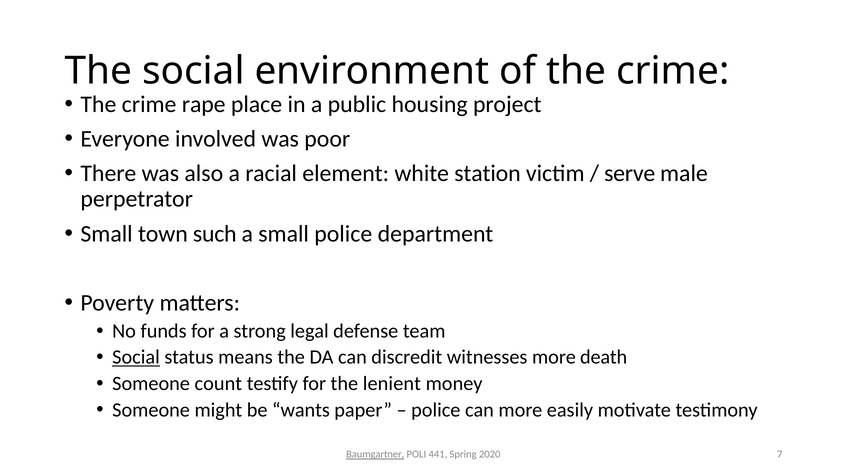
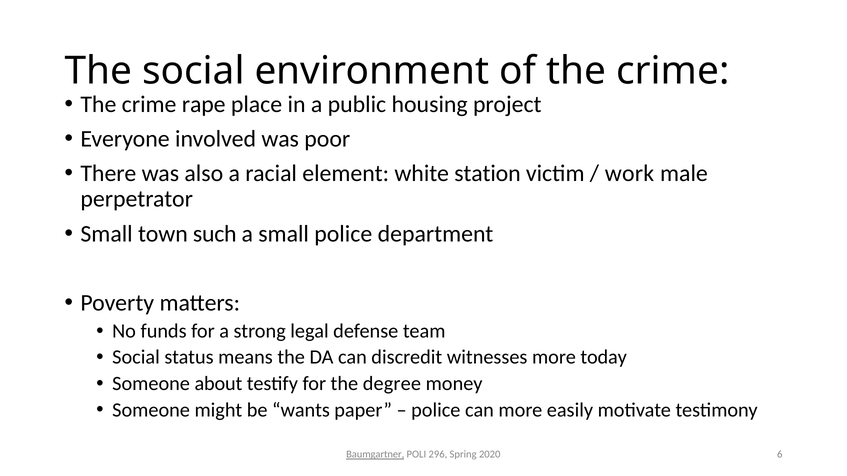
serve: serve -> work (629, 174)
Social underline: present -> none (136, 358)
death: death -> today (604, 358)
count: count -> about (218, 384)
lenient: lenient -> degree (392, 384)
441: 441 -> 296 (438, 455)
7: 7 -> 6 (780, 455)
